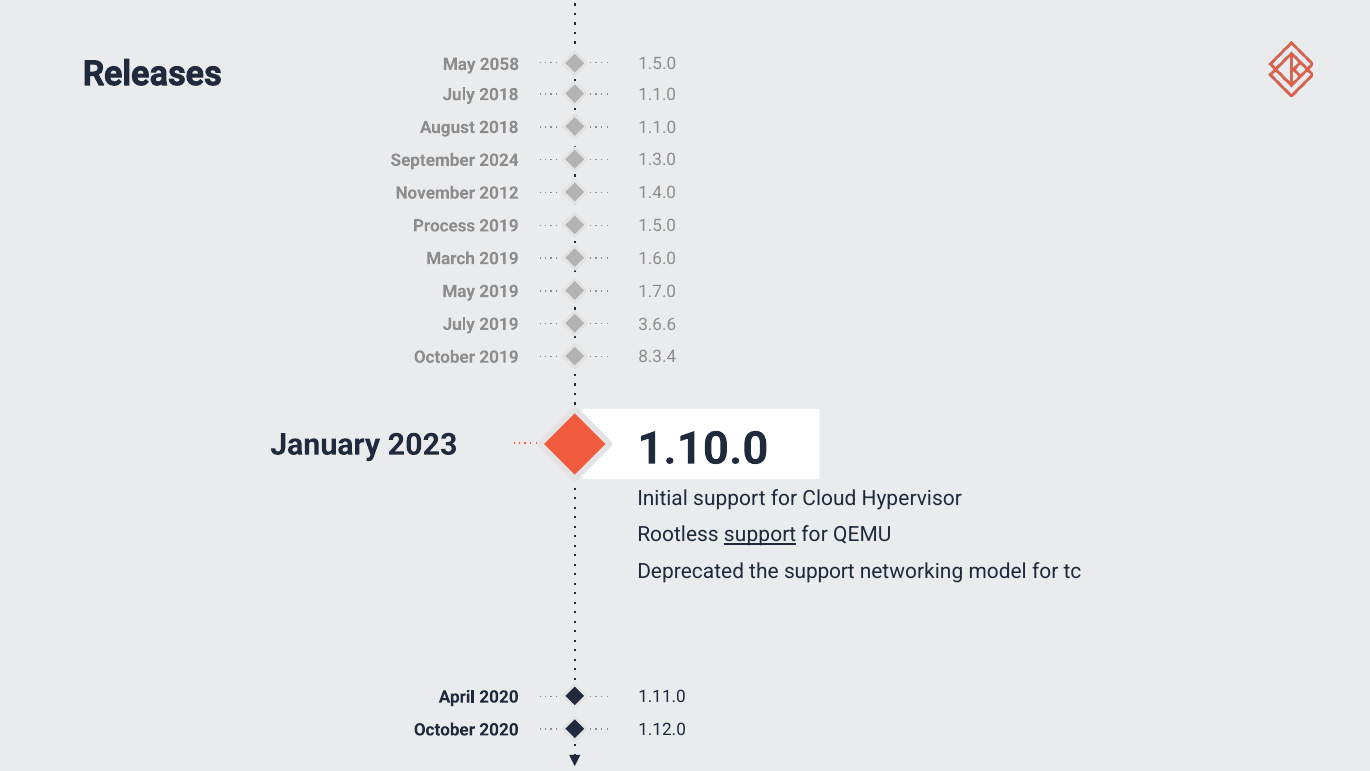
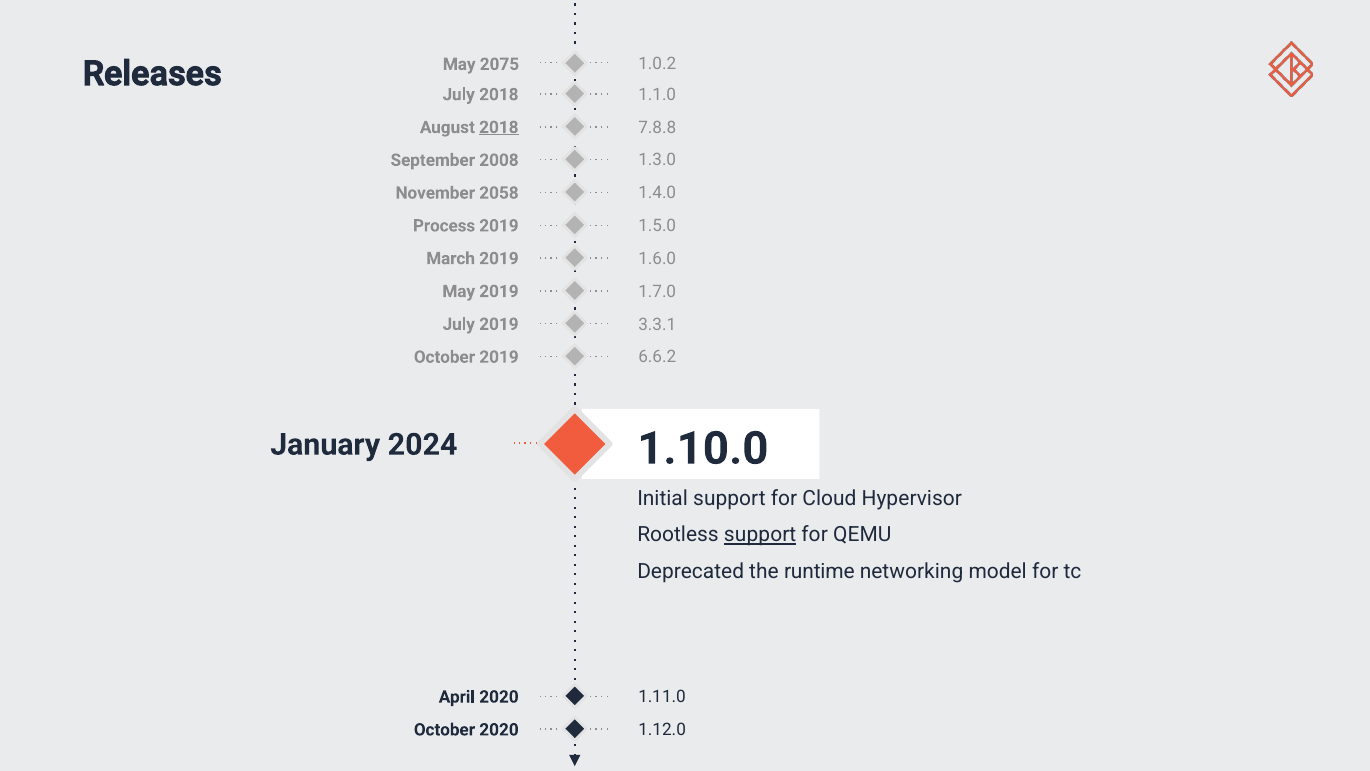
1.5.0: 1.5.0 -> 1.0.2 (657, 64)
2058: 2058 -> 2075 (499, 64)
1.1.0: 1.1.0 -> 7.8.8 (657, 127)
2018 underline: none -> present (499, 127)
2024: 2024 -> 2008 (499, 160)
2012: 2012 -> 2058 (499, 193)
3.6.6: 3.6.6 -> 3.3.1 (657, 324)
8.3.4: 8.3.4 -> 6.6.2 (657, 357)
2023: 2023 -> 2024 (423, 444)
the support: support -> runtime (819, 571)
